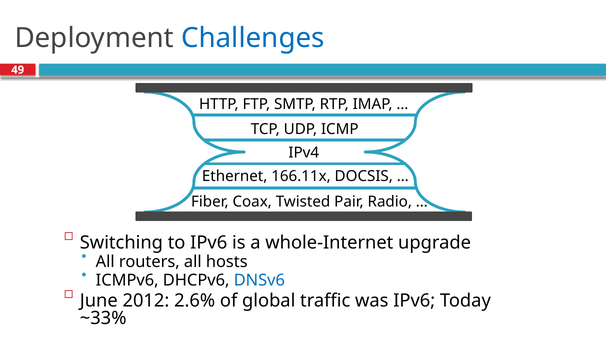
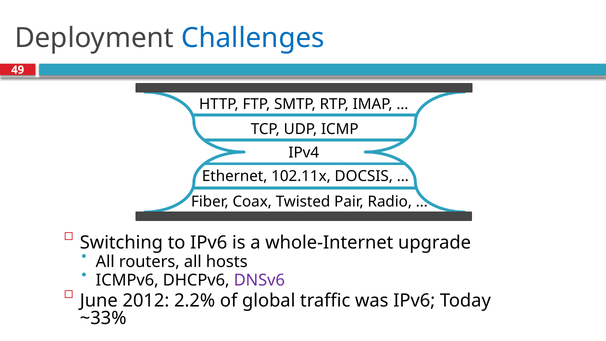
166.11x: 166.11x -> 102.11x (301, 176)
DNSv6 colour: blue -> purple (259, 280)
2.6%: 2.6% -> 2.2% (195, 301)
